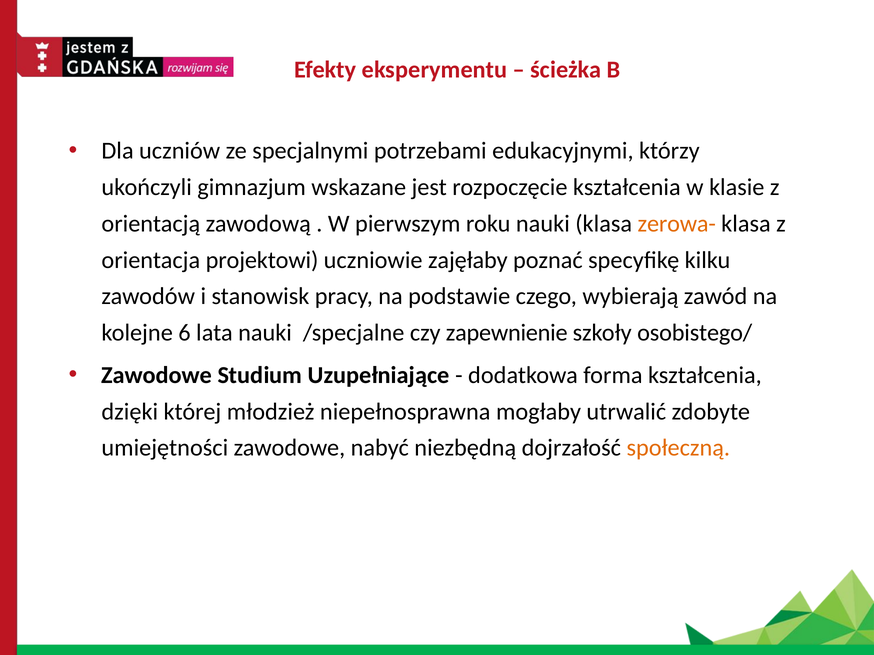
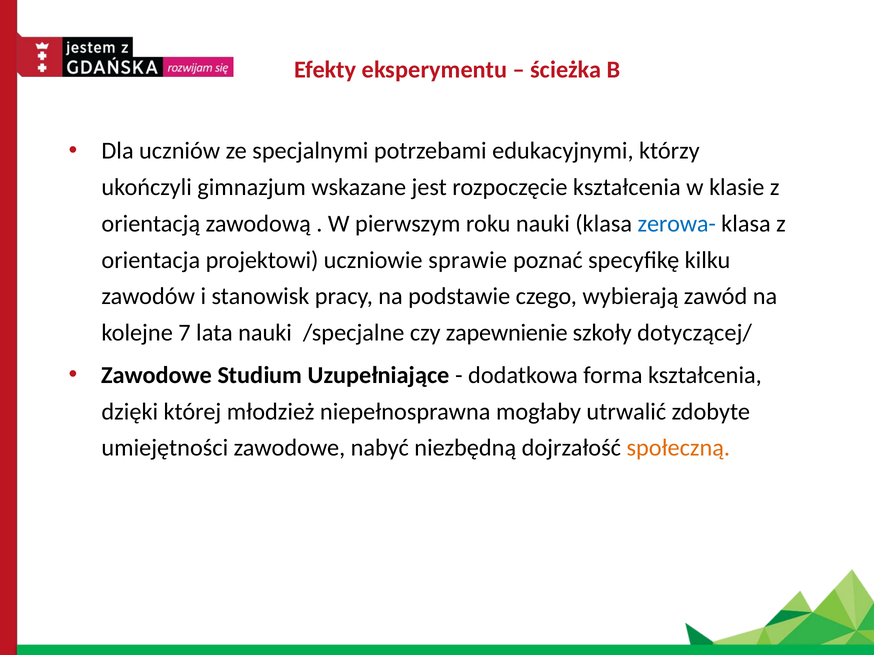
zerowa- colour: orange -> blue (677, 224)
zajęłaby: zajęłaby -> sprawie (468, 260)
6: 6 -> 7 (184, 333)
osobistego/: osobistego/ -> dotyczącej/ (695, 333)
